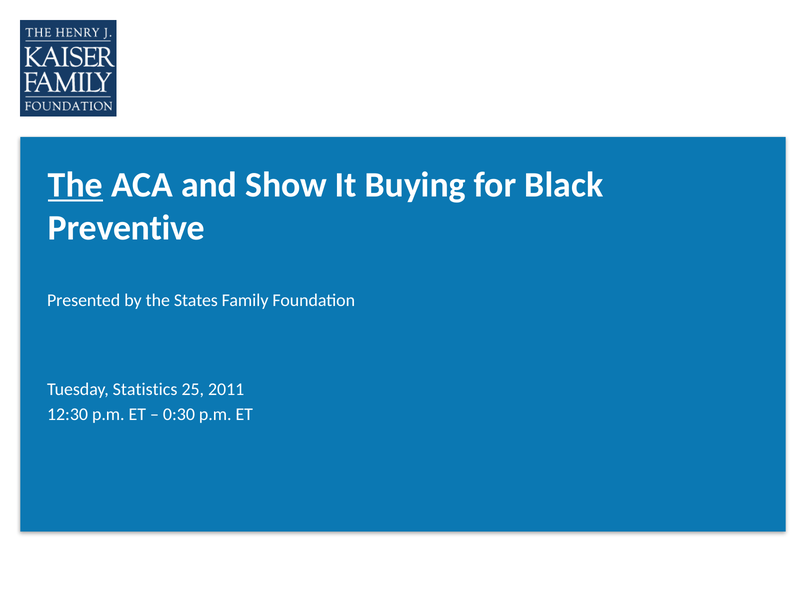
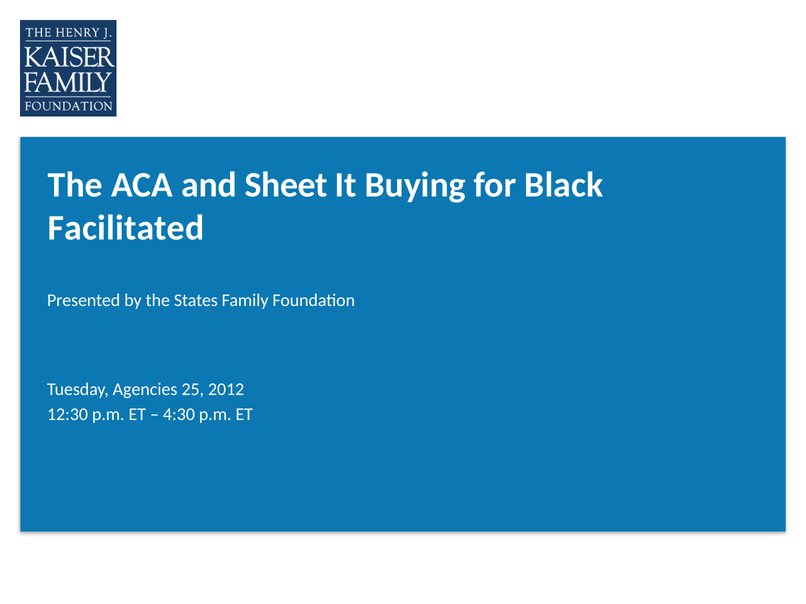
The underline: present -> none (75, 185)
Show: Show -> Sheet (286, 185)
Preventive: Preventive -> Facilitated (126, 228)
Statistics: Statistics -> Agencies (145, 390)
2011: 2011 -> 2012 (226, 390)
0:30: 0:30 -> 4:30 (179, 415)
